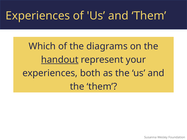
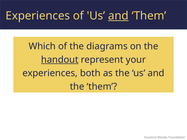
and underline: none -> present (118, 16)
